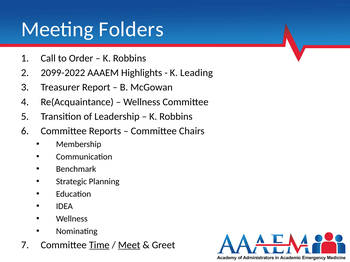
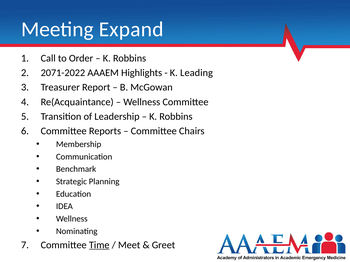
Folders: Folders -> Expand (131, 29)
2099-2022: 2099-2022 -> 2071-2022 (63, 73)
Meet underline: present -> none (129, 245)
